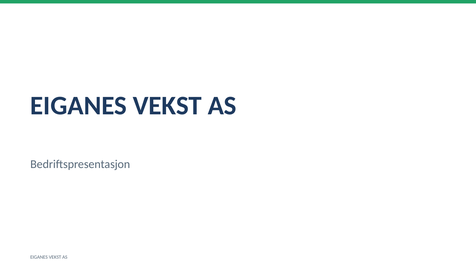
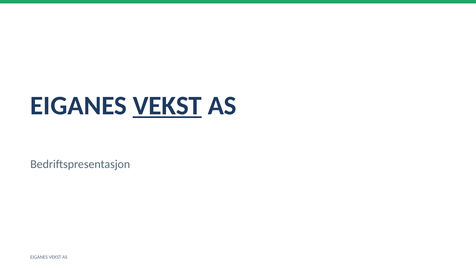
VEKST underline: none -> present (167, 106)
